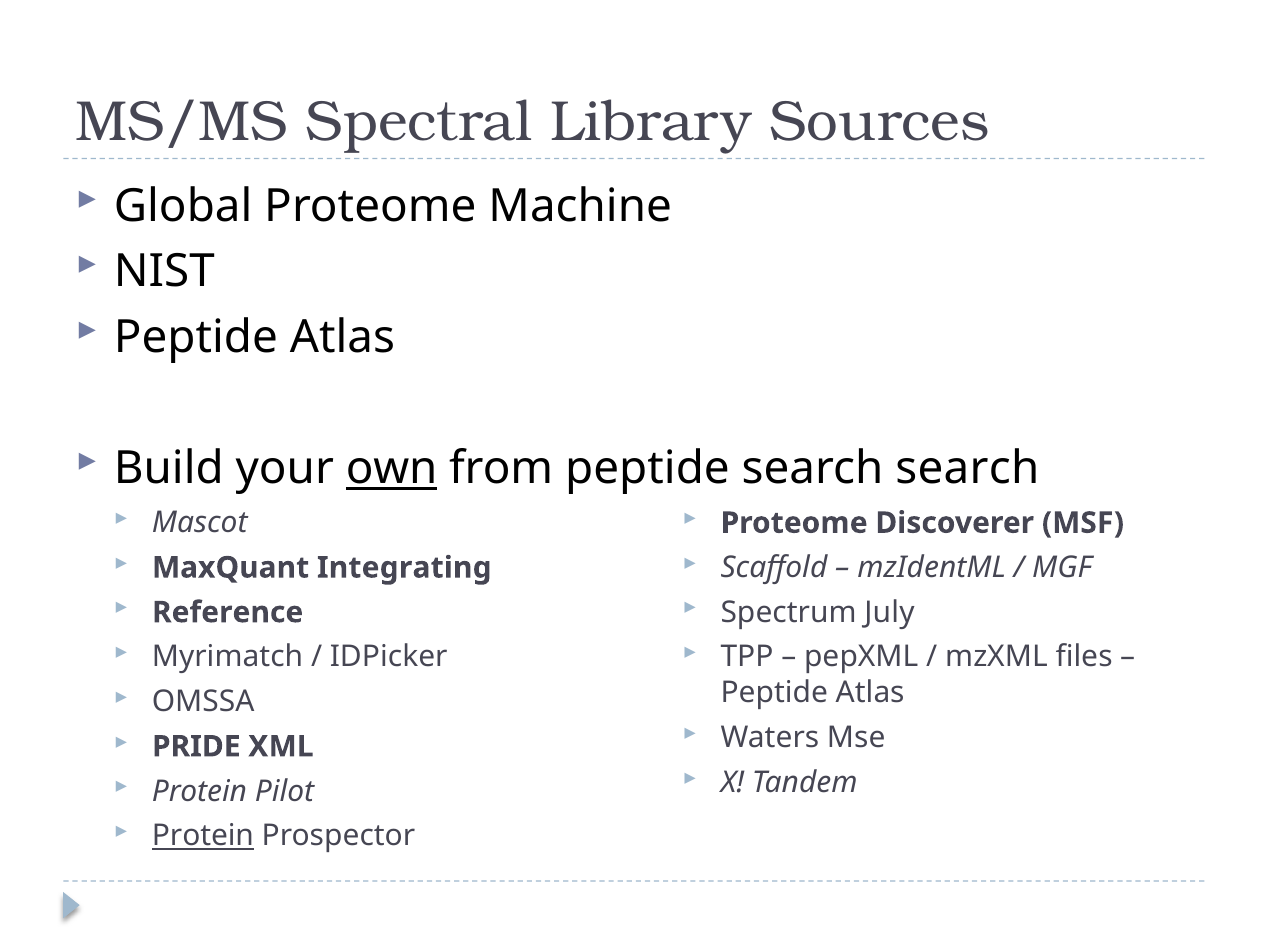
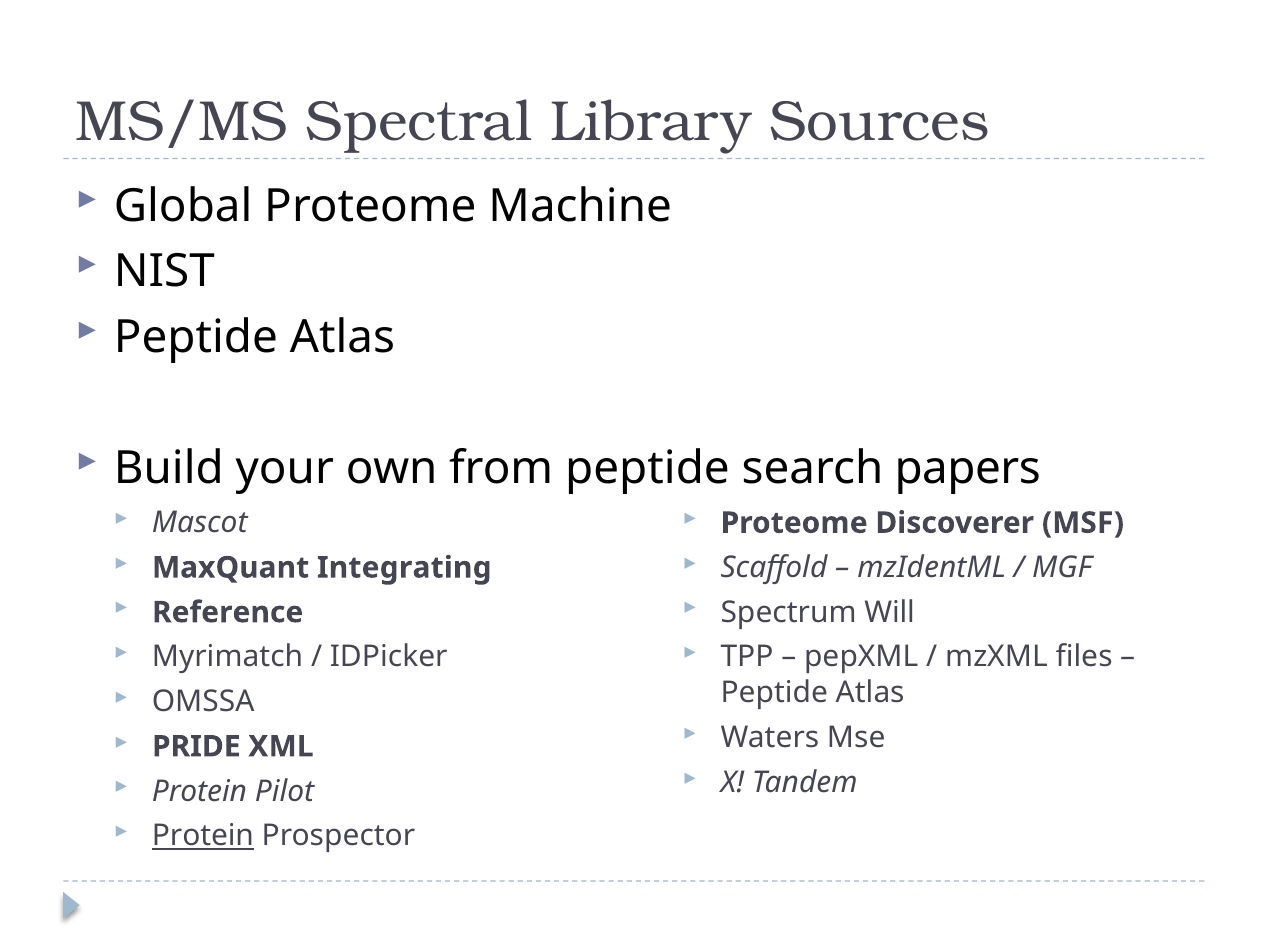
own underline: present -> none (392, 469)
search search: search -> papers (968, 469)
July: July -> Will (890, 612)
